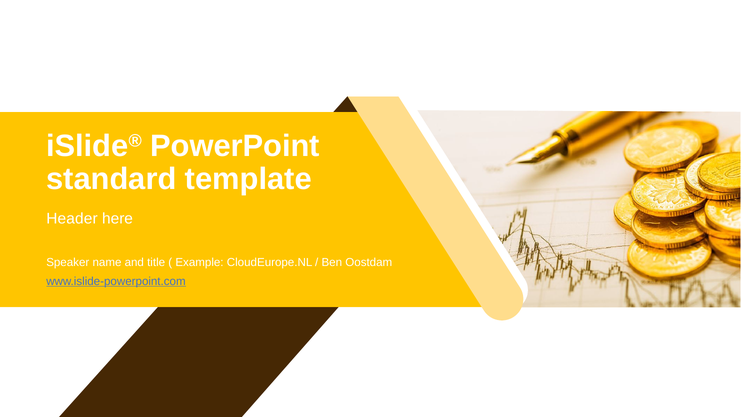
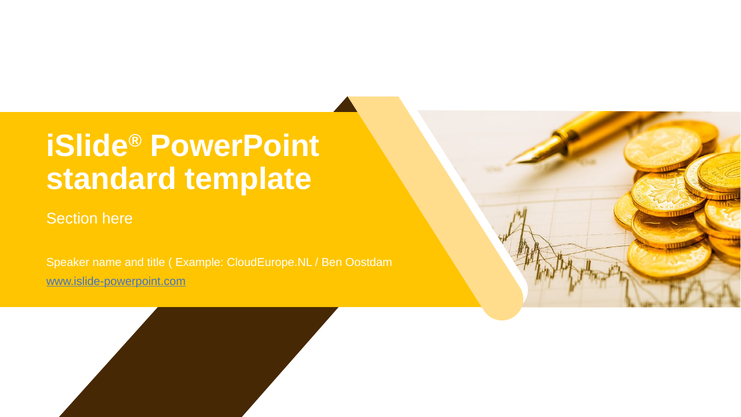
Header: Header -> Section (72, 219)
